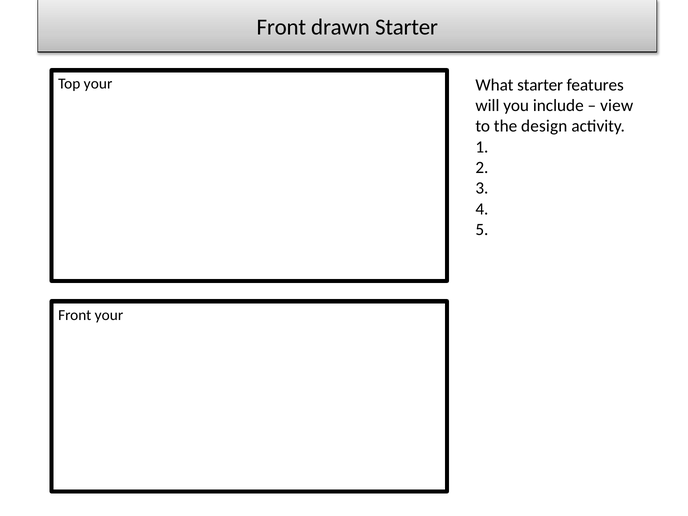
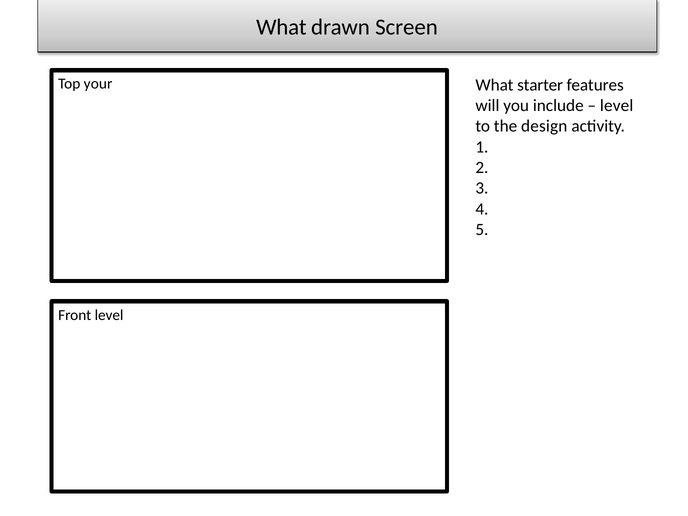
Front: Front -> What (281, 27)
drawn Starter: Starter -> Screen (406, 27)
view: view -> level (617, 106)
Front your: your -> level (109, 315)
